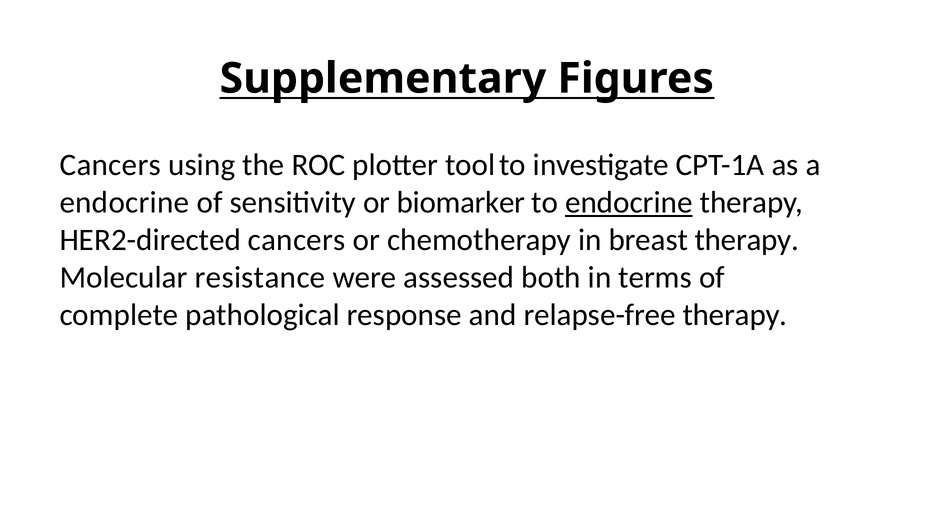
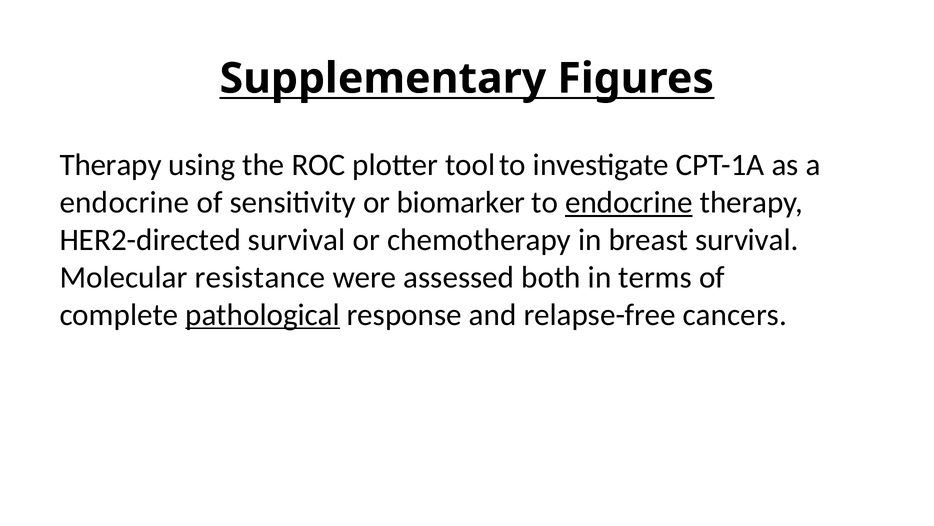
Cancers: Cancers -> Therapy (111, 165)
HER2-directed cancers: cancers -> survival (297, 240)
breast therapy: therapy -> survival (747, 240)
pathological underline: none -> present (263, 314)
relapse-free therapy: therapy -> cancers (735, 314)
